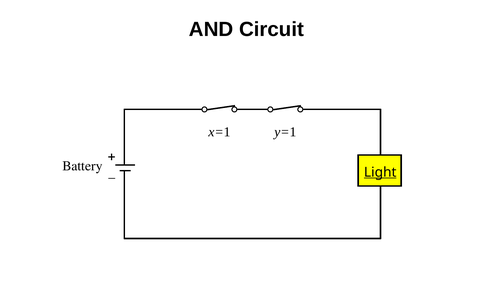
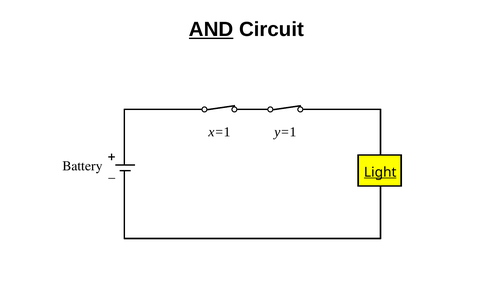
AND underline: none -> present (211, 29)
